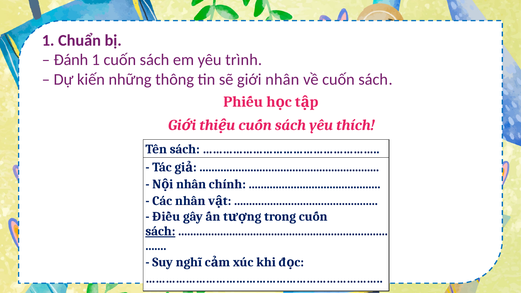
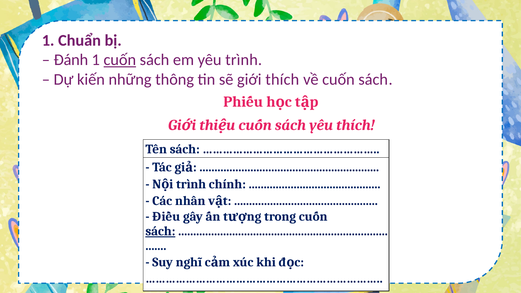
cuốn underline: none -> present (120, 60)
giới nhân: nhân -> thích (282, 79)
nhân: nhân -> trình (191, 184)
